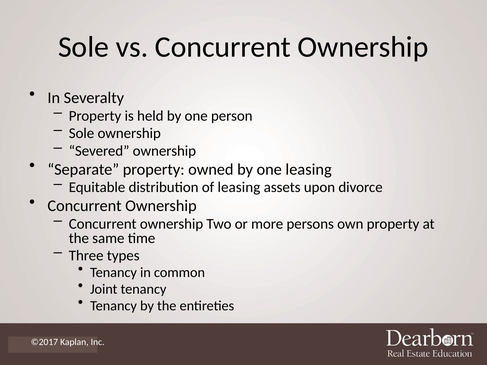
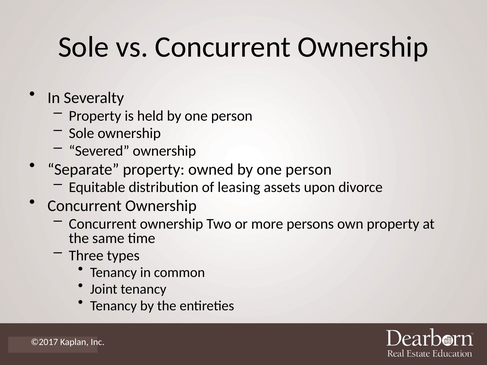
owned by one leasing: leasing -> person (309, 170)
